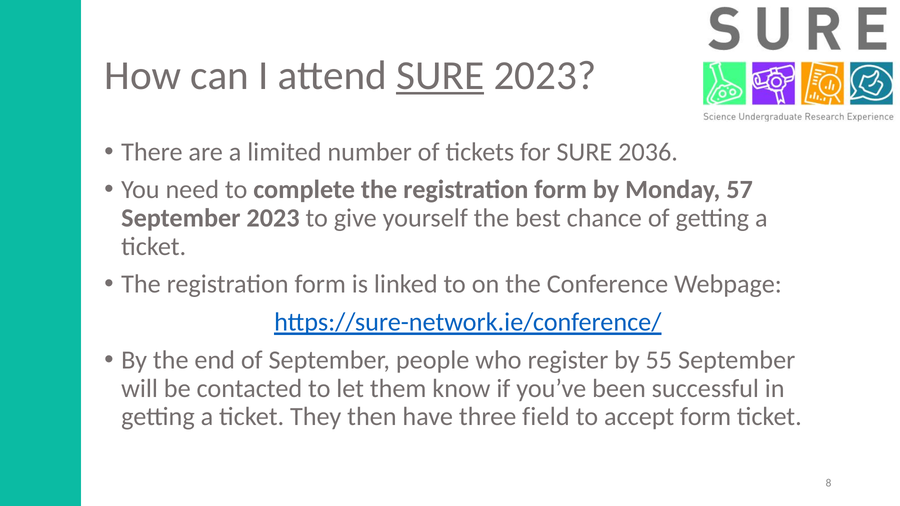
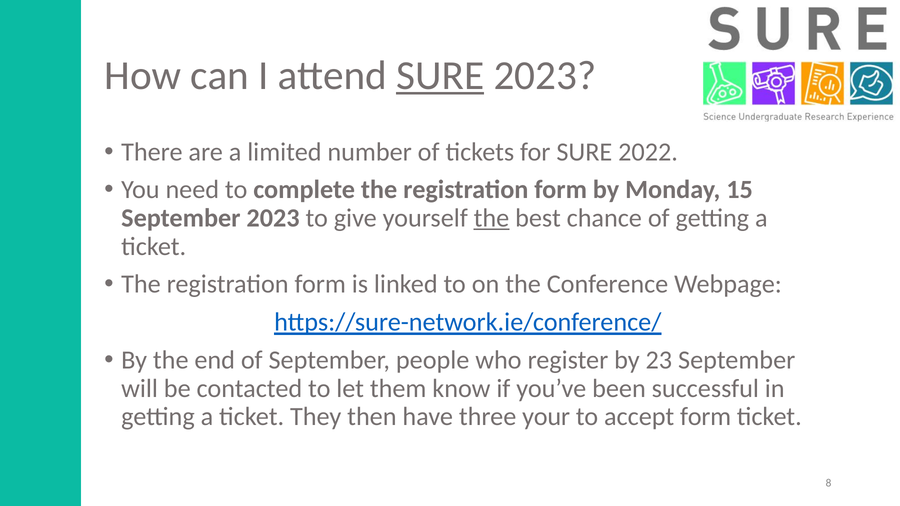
2036: 2036 -> 2022 (648, 152)
57: 57 -> 15 (740, 190)
the underline: none -> present (492, 218)
55: 55 -> 23 (659, 360)
field: field -> your (546, 417)
